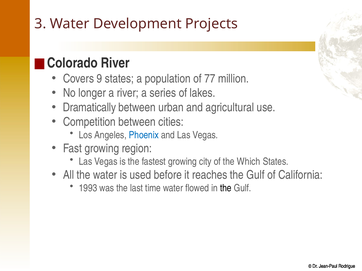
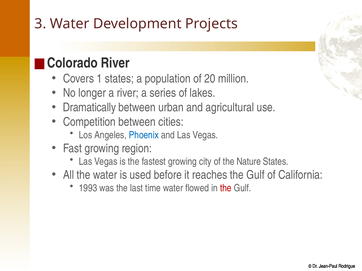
9: 9 -> 1 (99, 79)
77: 77 -> 20 (210, 79)
Which: Which -> Nature (249, 162)
the colour: black -> red (226, 188)
